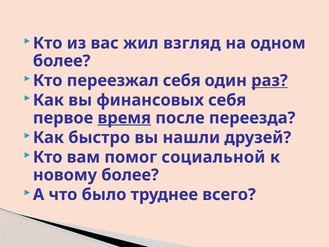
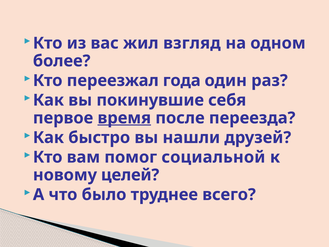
переезжал себя: себя -> года (182, 80)
раз underline: present -> none (269, 80)
финансовых: финансовых -> покинувшие (150, 100)
новому более: более -> целей (130, 175)
